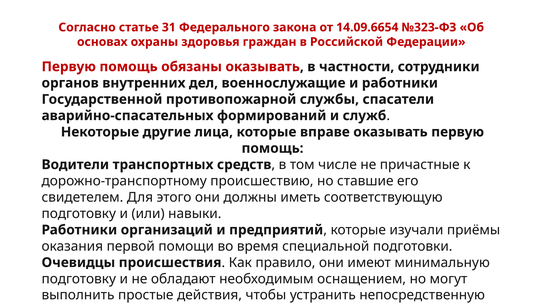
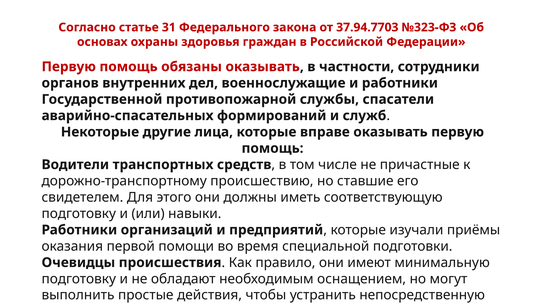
14.09.6654: 14.09.6654 -> 37.94.7703 (367, 27)
